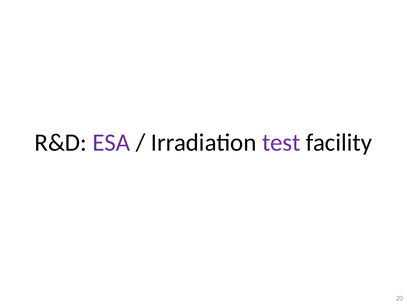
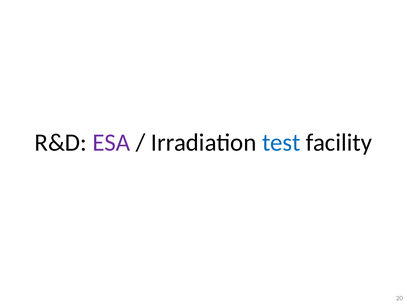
test colour: purple -> blue (281, 142)
